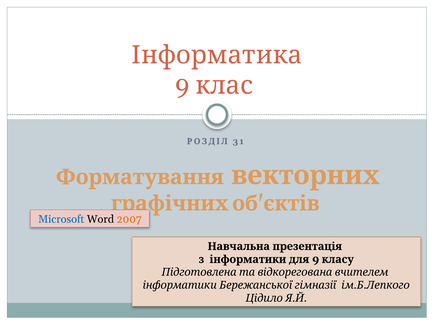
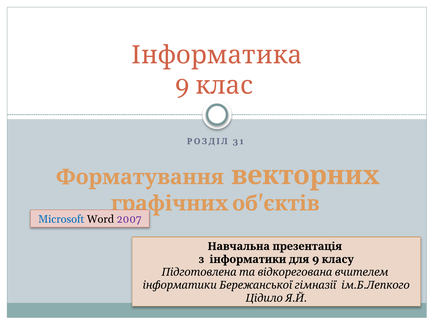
2007 colour: orange -> purple (129, 220)
